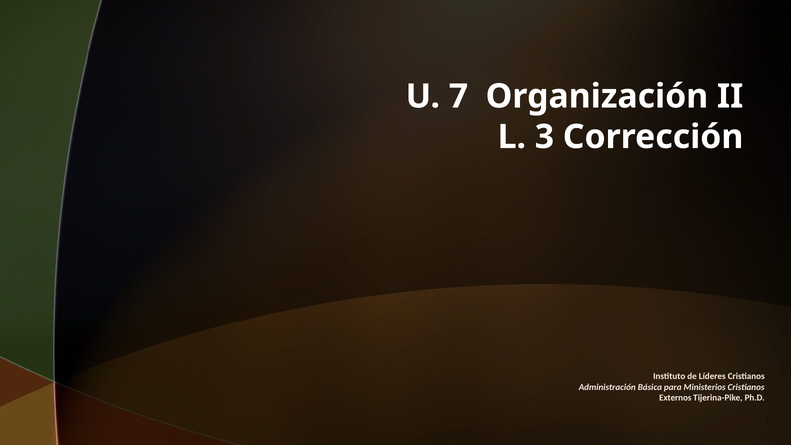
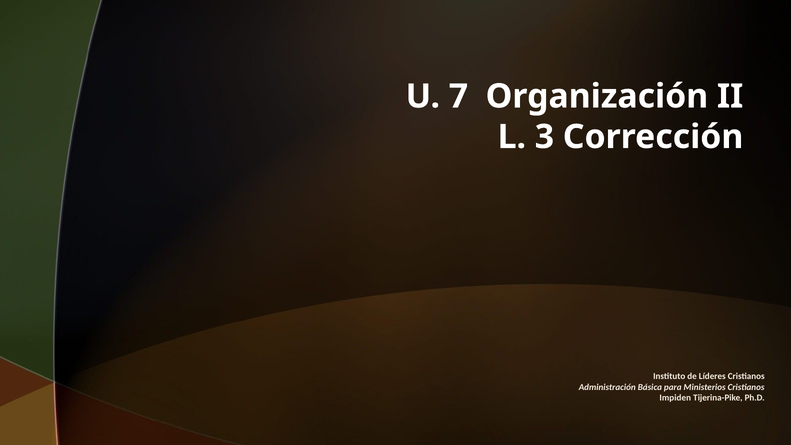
Externos: Externos -> Impiden (675, 398)
